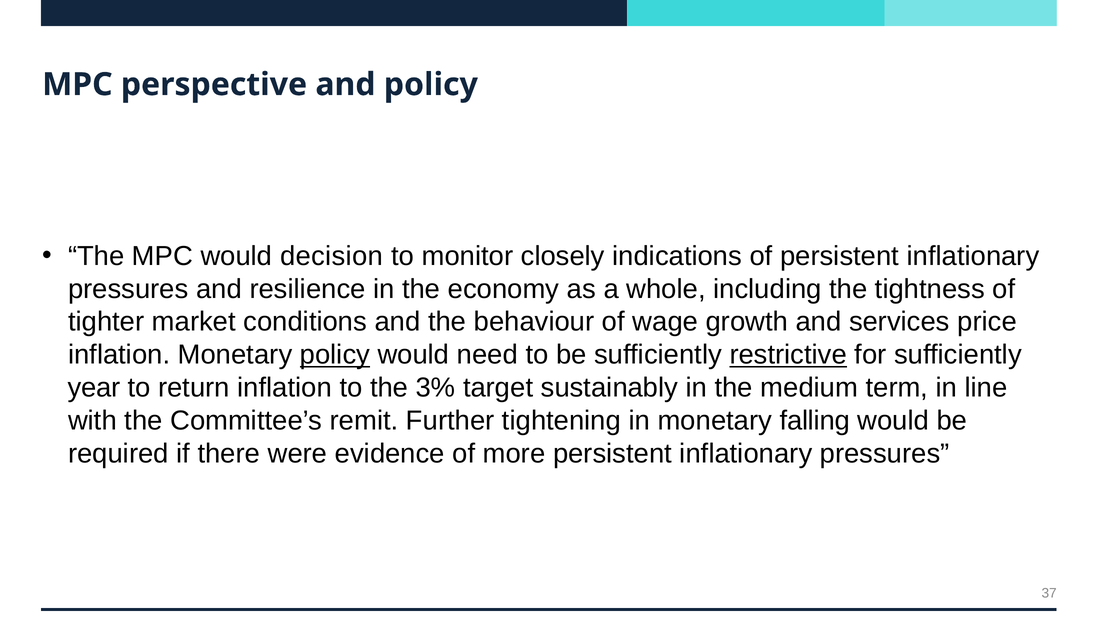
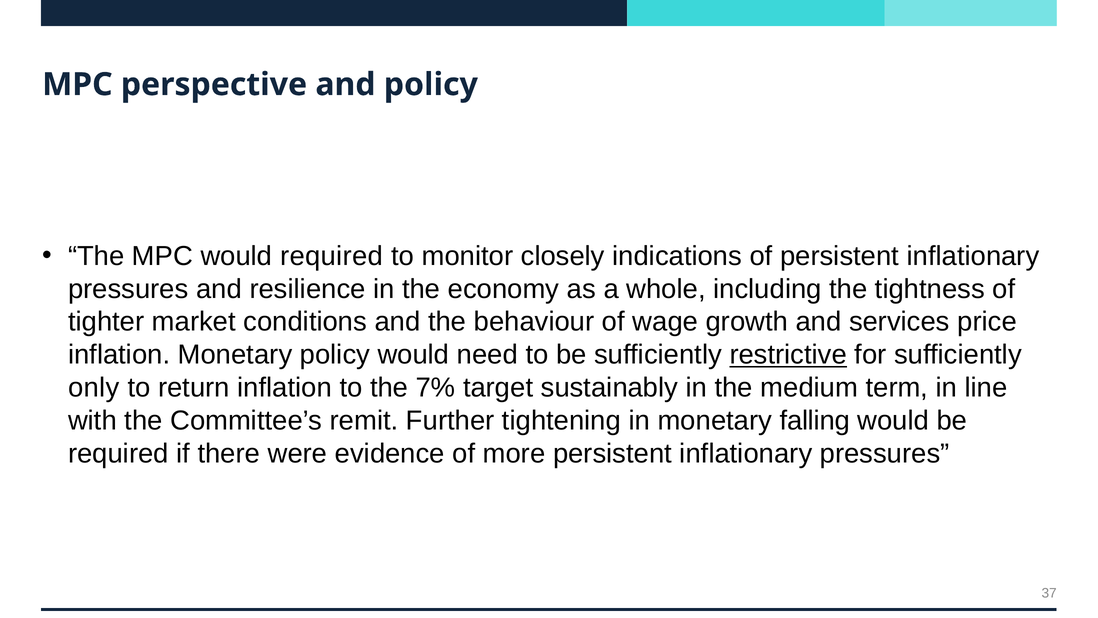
would decision: decision -> required (332, 256)
policy underline: present -> none (335, 355)
year: year -> only (94, 388)
3%: 3% -> 7% (436, 388)
